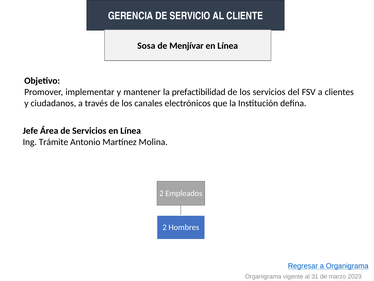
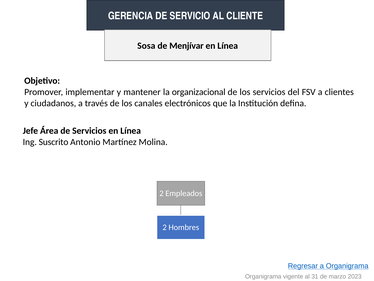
prefactibilidad: prefactibilidad -> organizacional (199, 92)
Trámite: Trámite -> Suscrito (54, 142)
